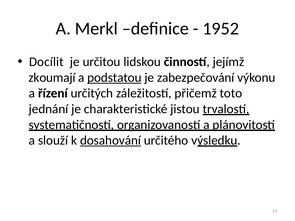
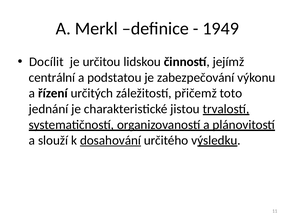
1952: 1952 -> 1949 (221, 29)
zkoumají: zkoumají -> centrální (52, 78)
podstatou underline: present -> none (114, 78)
